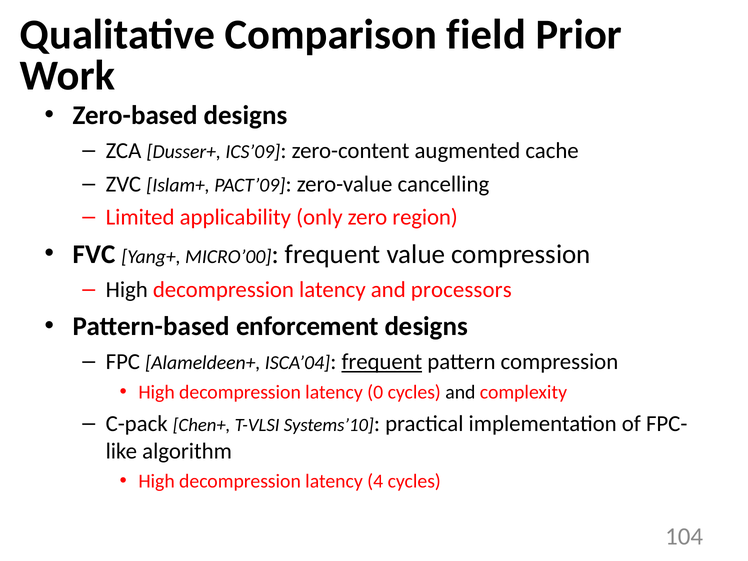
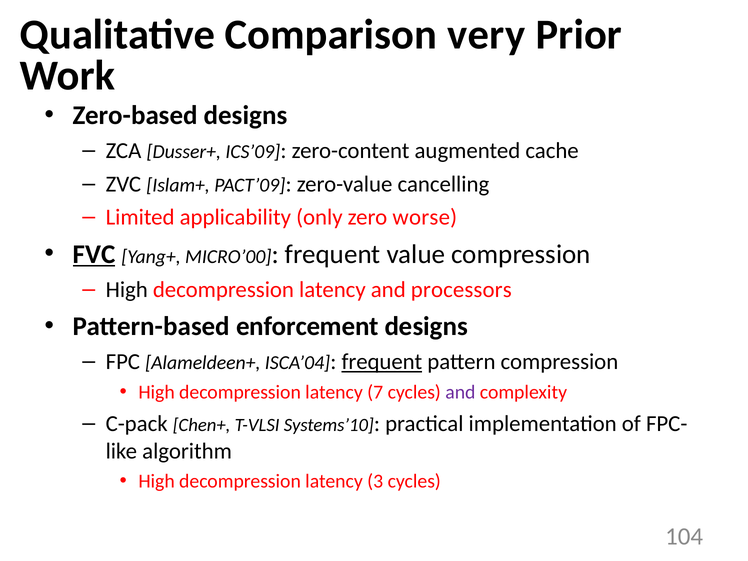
field: field -> very (486, 35)
region: region -> worse (425, 217)
FVC underline: none -> present (94, 254)
0: 0 -> 7 (375, 392)
and colour: black -> purple (460, 392)
4: 4 -> 3 (375, 481)
